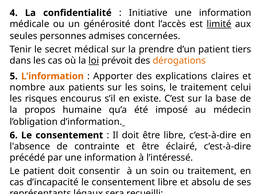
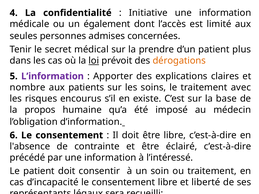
générosité: générosité -> également (107, 24)
limité underline: present -> none (219, 24)
tiers: tiers -> plus (242, 50)
L’information colour: orange -> purple (52, 76)
celui: celui -> avec (241, 88)
absolu: absolu -> liberté (206, 182)
